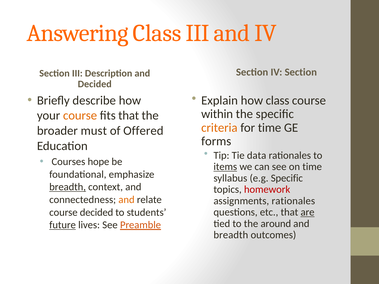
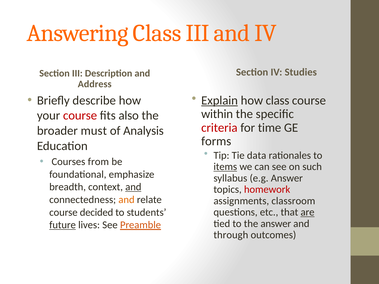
Section IV Section: Section -> Studies (301, 72)
Decided: Decided -> Address (95, 84)
Explain underline: none -> present (220, 101)
course colour: orange -> red (80, 116)
fits that: that -> also (129, 116)
criteria colour: orange -> red (219, 128)
Offered: Offered -> Analysis (143, 131)
hope: hope -> from (98, 162)
on time: time -> such (312, 167)
e.g Specific: Specific -> Answer (287, 178)
breadth underline: present -> none (68, 187)
and underline: none -> present (133, 187)
assignments rationales: rationales -> classroom (293, 201)
the around: around -> answer (276, 224)
breadth: breadth -> through (231, 235)
